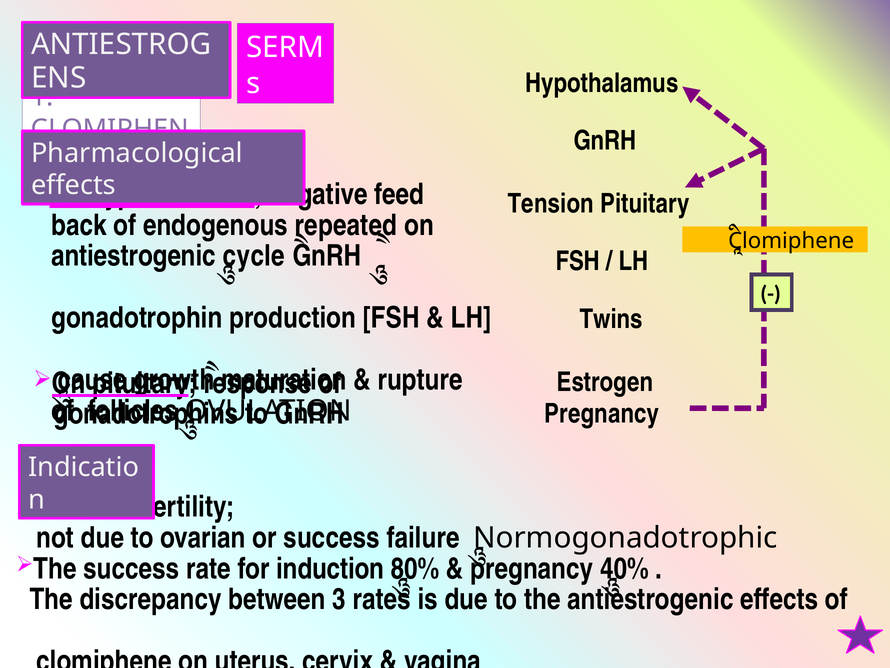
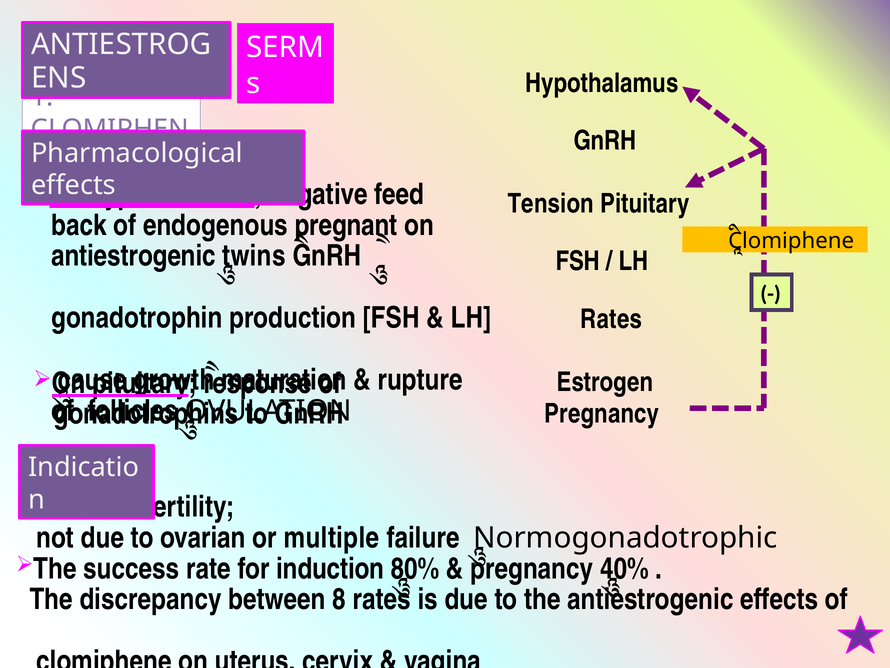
repeated: repeated -> pregnant (346, 225)
cycle: cycle -> twins (254, 256)
Twins: Twins -> Rates (611, 319)
or success: success -> multiple (332, 537)
3: 3 -> 8 (339, 599)
